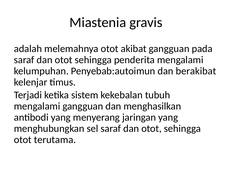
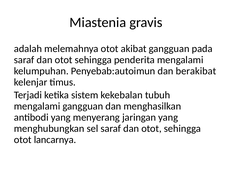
terutama: terutama -> lancarnya (55, 140)
